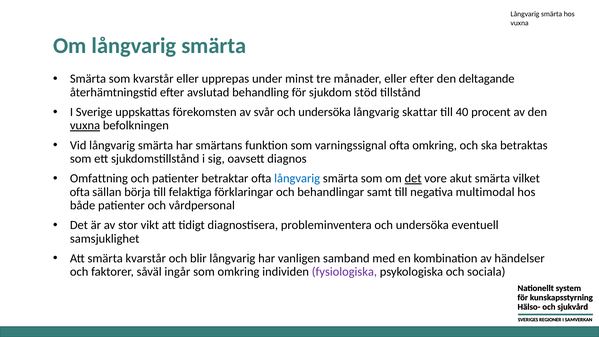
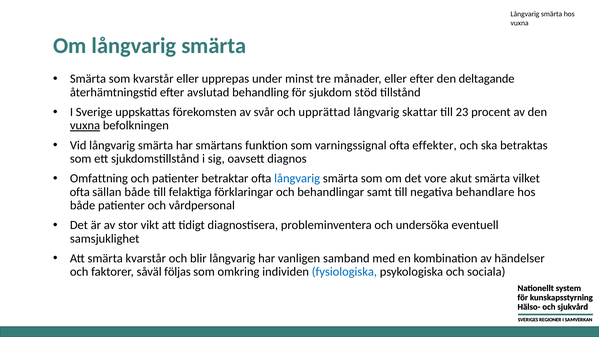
svår och undersöka: undersöka -> upprättad (324, 112)
40: 40 -> 23 (462, 112)
ofta omkring: omkring -> effekter (435, 145)
det underline: present -> none (413, 178)
sällan börja: börja -> både (137, 192)
multimodal: multimodal -> behandlare (485, 192)
ingår: ingår -> följas (177, 272)
fysiologiska colour: purple -> blue (344, 272)
